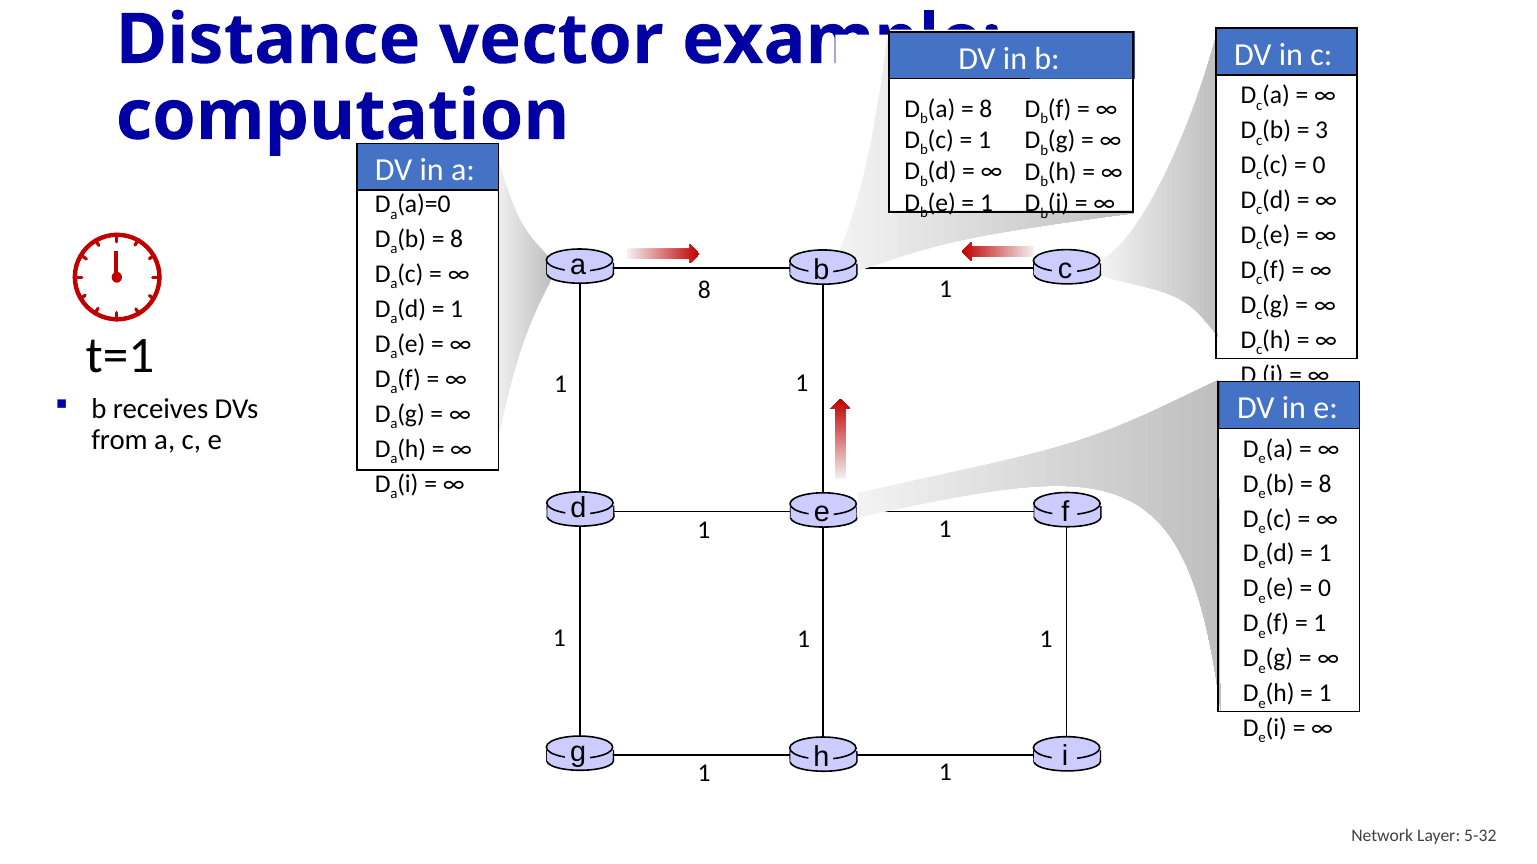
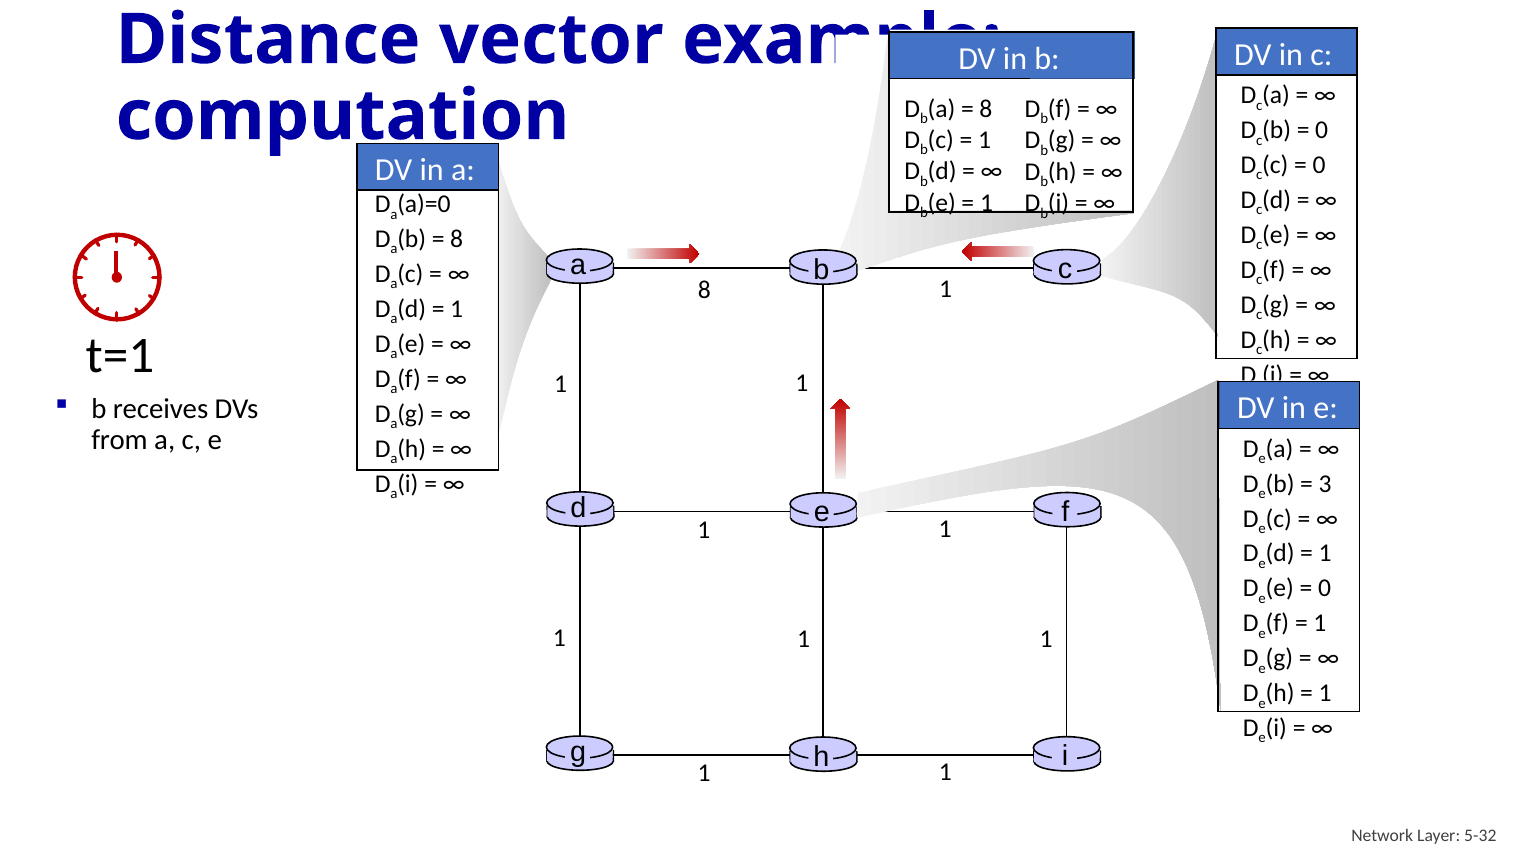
3: 3 -> 0 (1322, 130)
8: 8 -> 3 (1325, 484)
